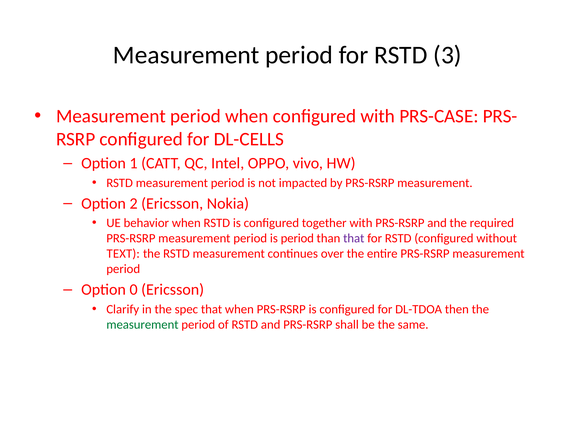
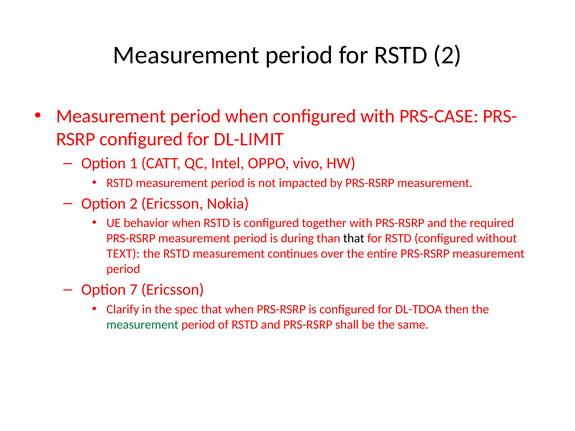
RSTD 3: 3 -> 2 (447, 55)
DL-CELLS: DL-CELLS -> DL-LIMIT (249, 139)
is period: period -> during (297, 239)
that colour: purple -> black (354, 239)
0: 0 -> 7 (134, 290)
